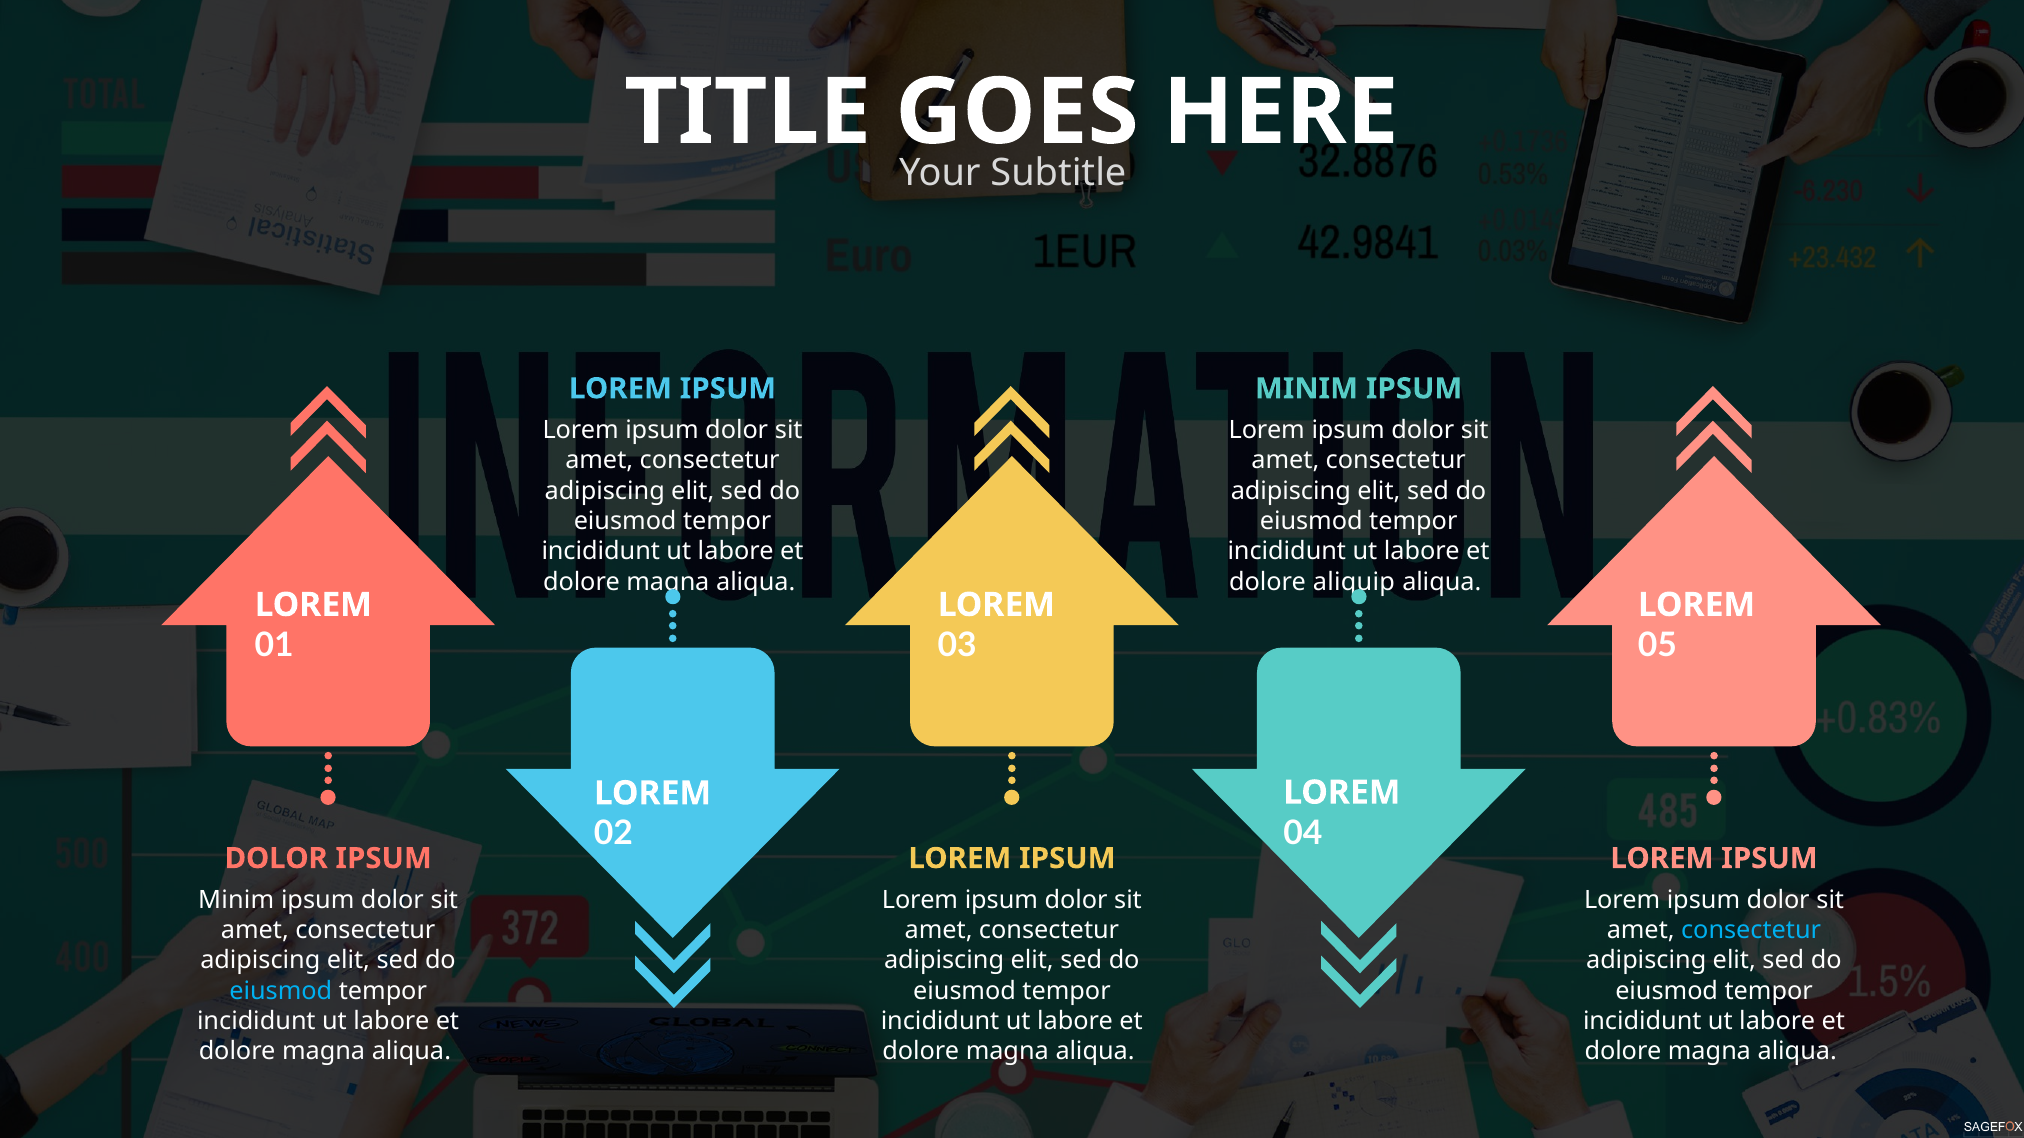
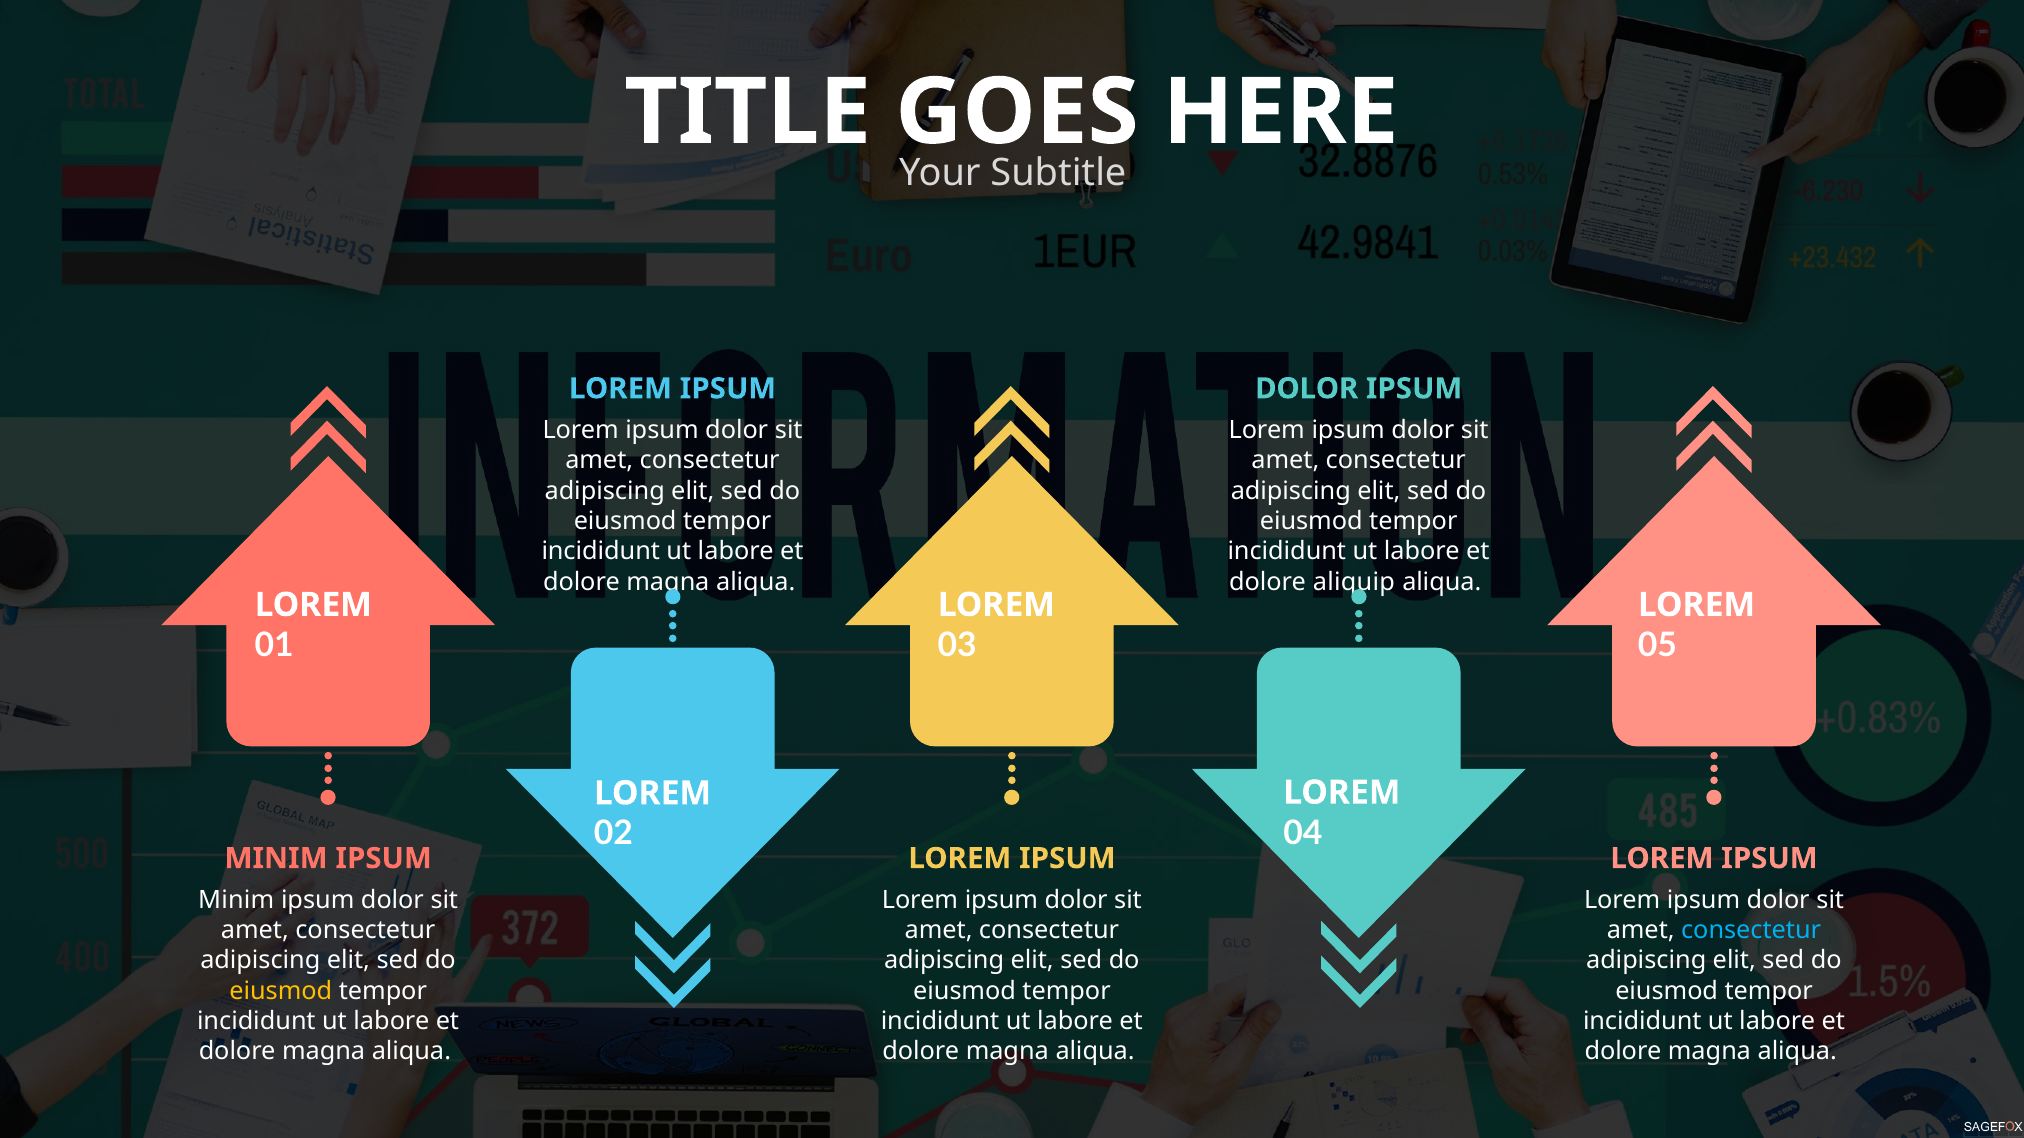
MINIM: MINIM -> DOLOR (1307, 389)
DOLOR: DOLOR -> MINIM (276, 859)
eiusmod colour: light blue -> yellow (281, 991)
